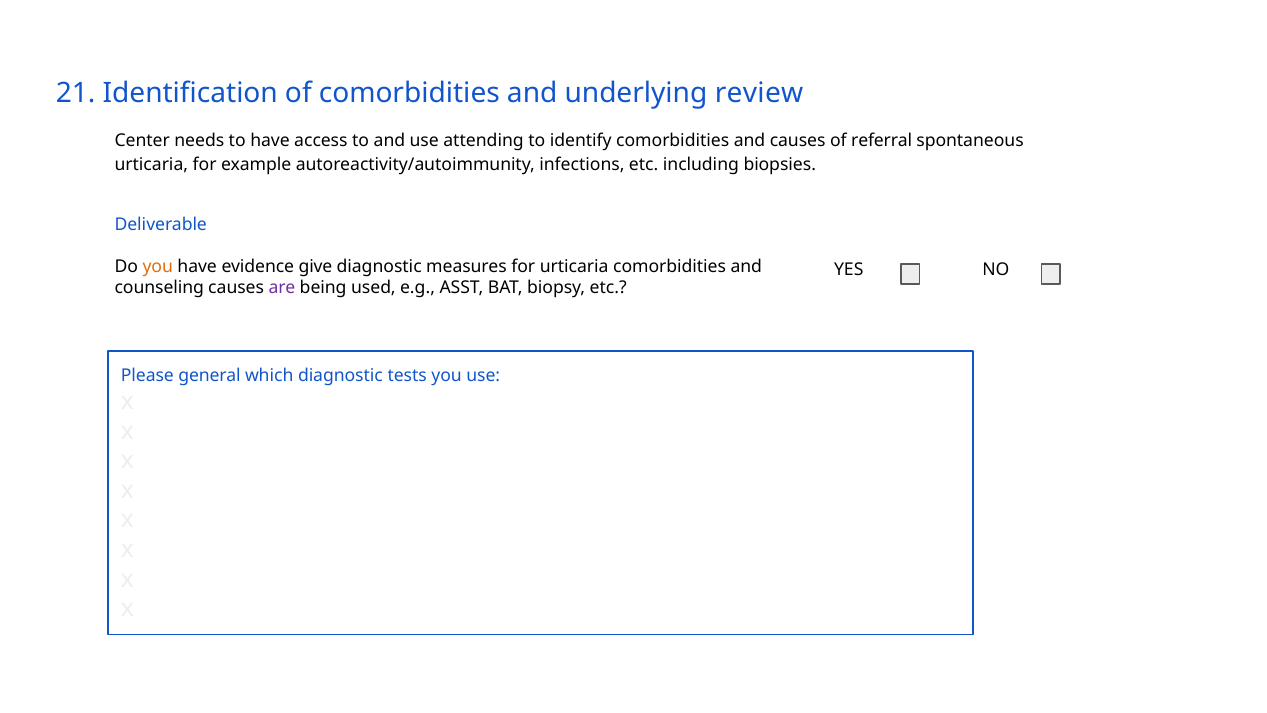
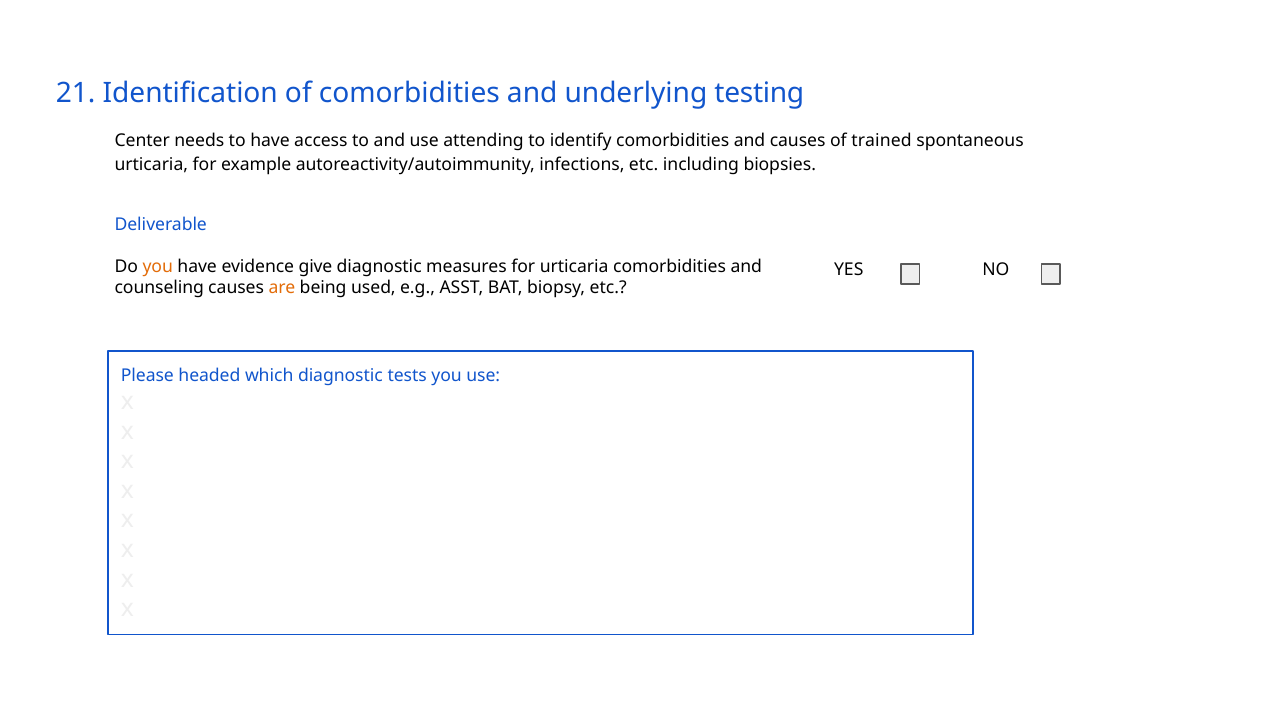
review: review -> testing (759, 93)
referral: referral -> trained (882, 140)
are colour: purple -> orange (282, 288)
general: general -> headed (209, 375)
